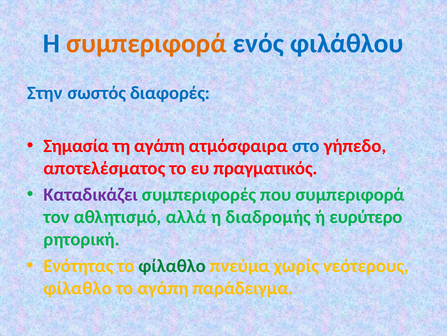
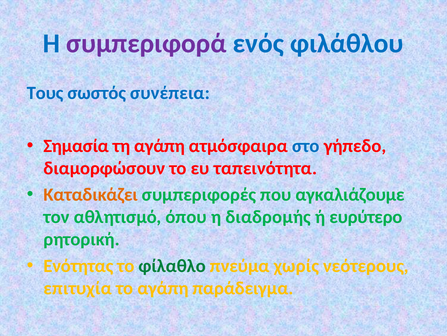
συμπεριφορά colour: orange -> purple (146, 43)
Στην: Στην -> Τους (45, 93)
διαφορές: διαφορές -> συνέπεια (170, 93)
αποτελέσματος: αποτελέσματος -> διαμορφώσουν (104, 168)
πραγματικός: πραγματικός -> ταπεινότητα (265, 168)
Καταδικάζει colour: purple -> orange (91, 194)
που συμπεριφορά: συμπεριφορά -> αγκαλιάζουμε (350, 194)
αλλά: αλλά -> όπου (186, 217)
φίλαθλο: φίλαθλο -> επιτυχία (78, 288)
